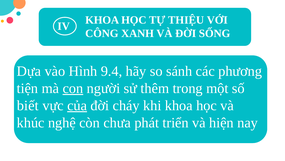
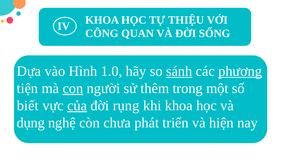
XANH: XANH -> QUAN (138, 33)
9.4: 9.4 -> 1.0 (112, 71)
sánh underline: none -> present (179, 71)
phương underline: none -> present (240, 71)
cháy: cháy -> rụng (126, 105)
khúc: khúc -> dụng (31, 122)
